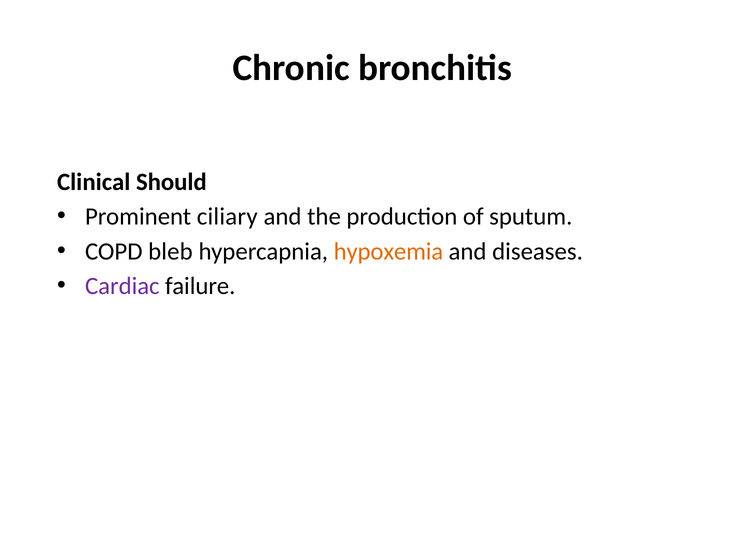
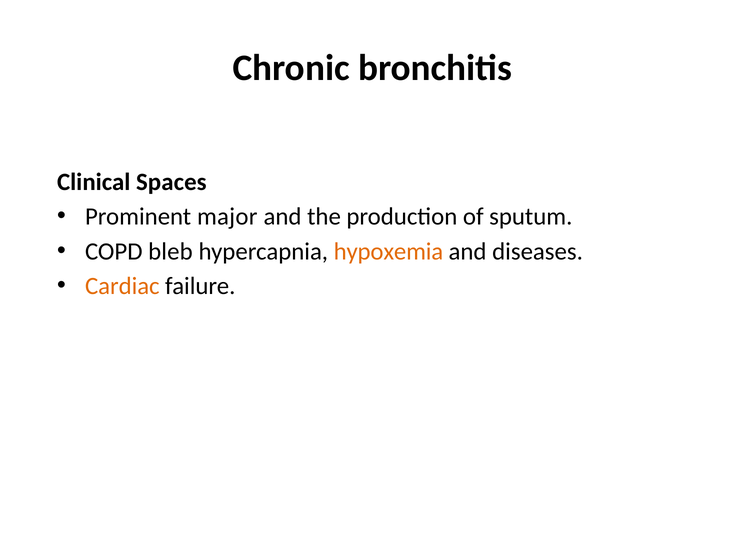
Should: Should -> Spaces (171, 182)
ciliary: ciliary -> major (227, 217)
Cardiac colour: purple -> orange (122, 286)
